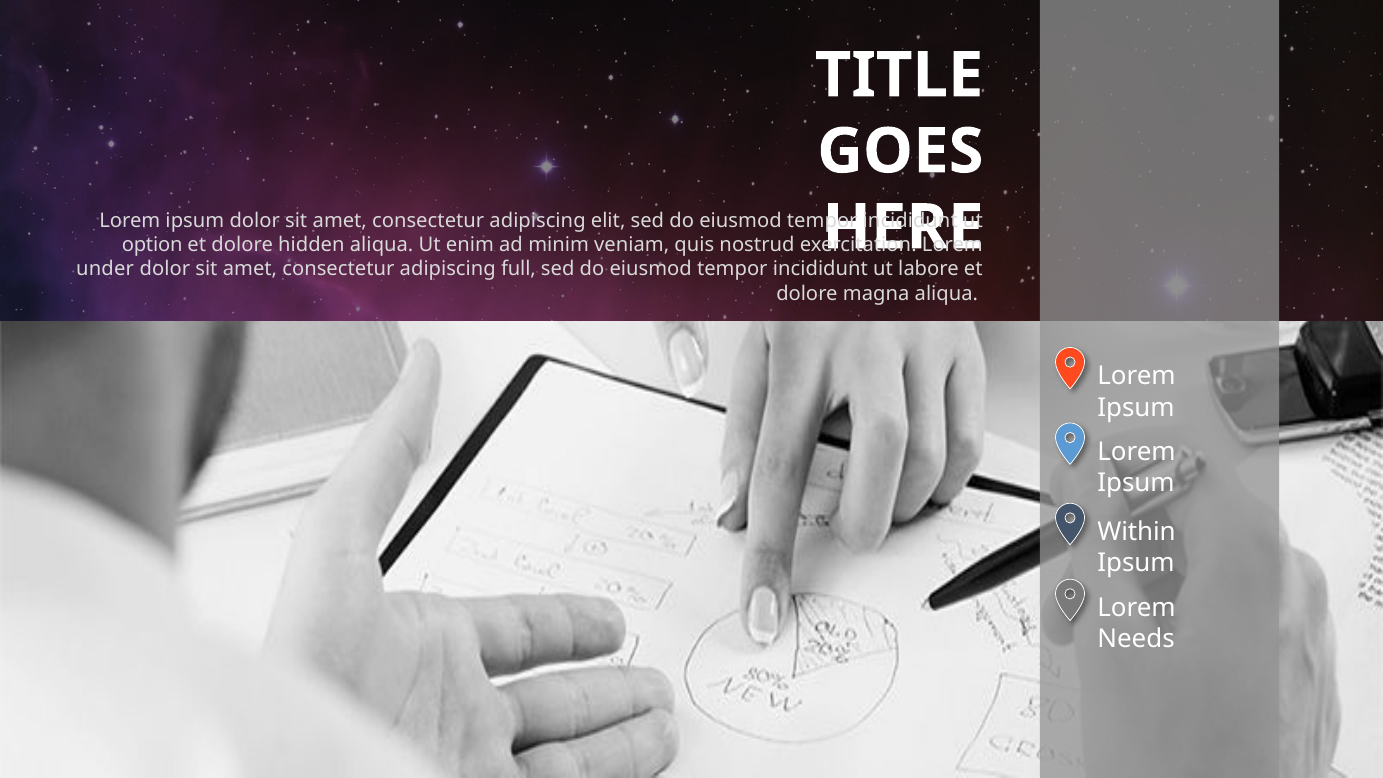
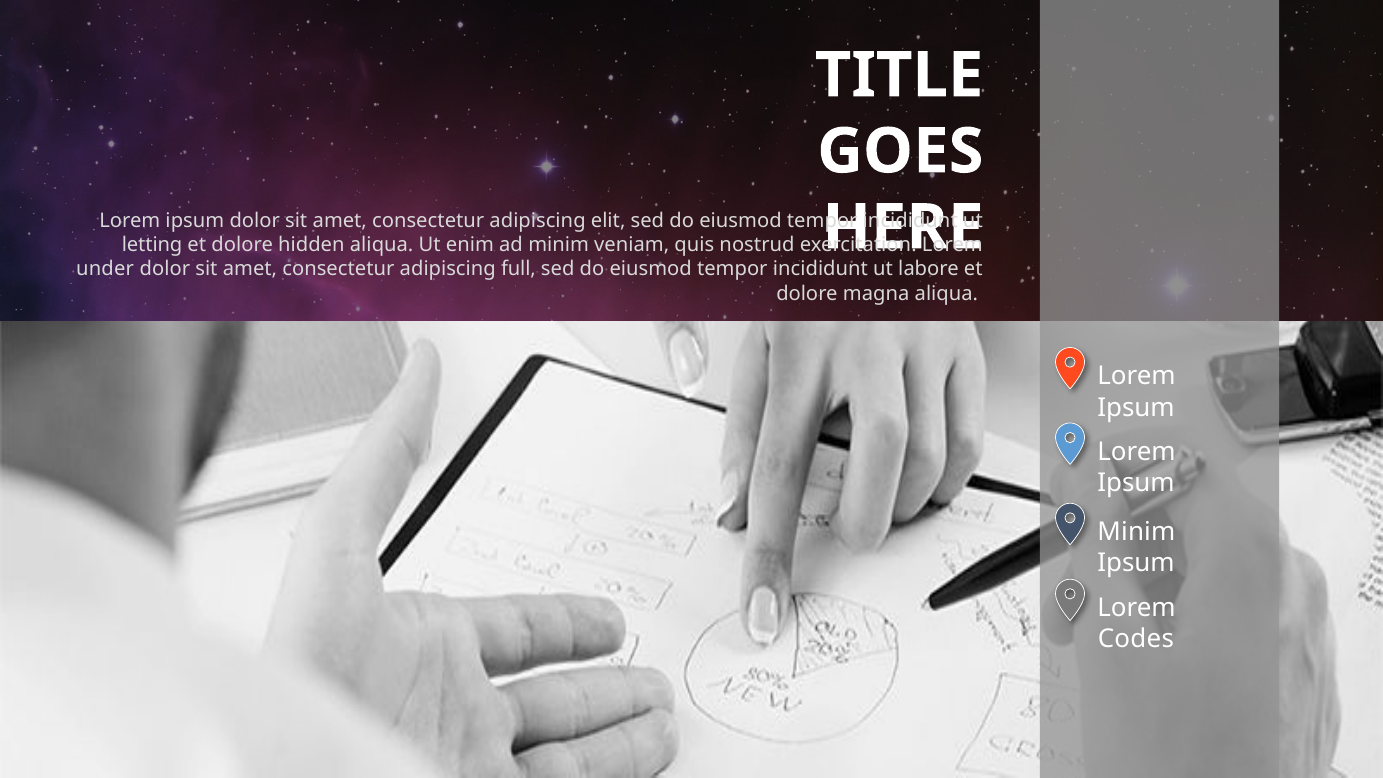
option: option -> letting (152, 245)
Within: Within -> Minim (1136, 532)
Needs: Needs -> Codes (1136, 639)
